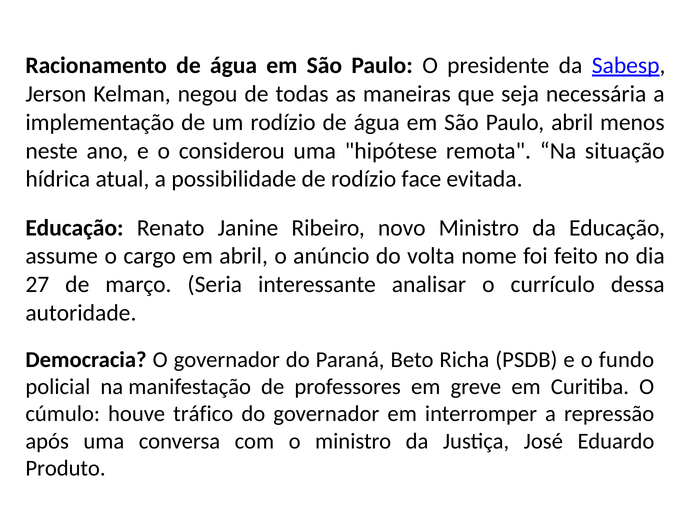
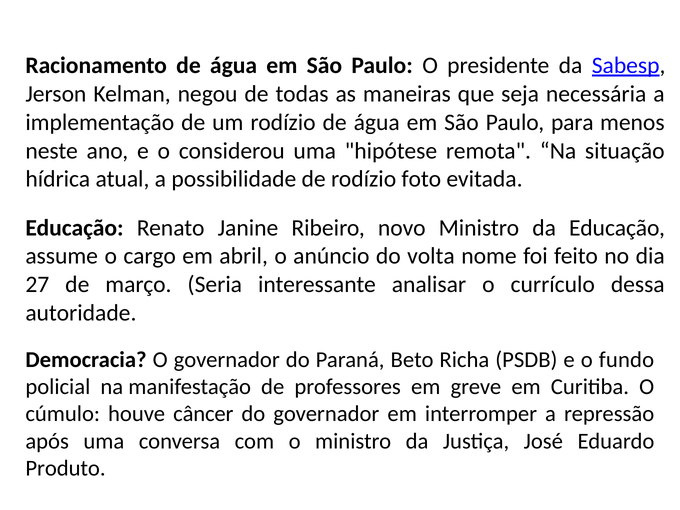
Paulo abril: abril -> para (572, 122)
face: face -> foto (421, 179)
tráfico: tráfico -> câncer (203, 414)
